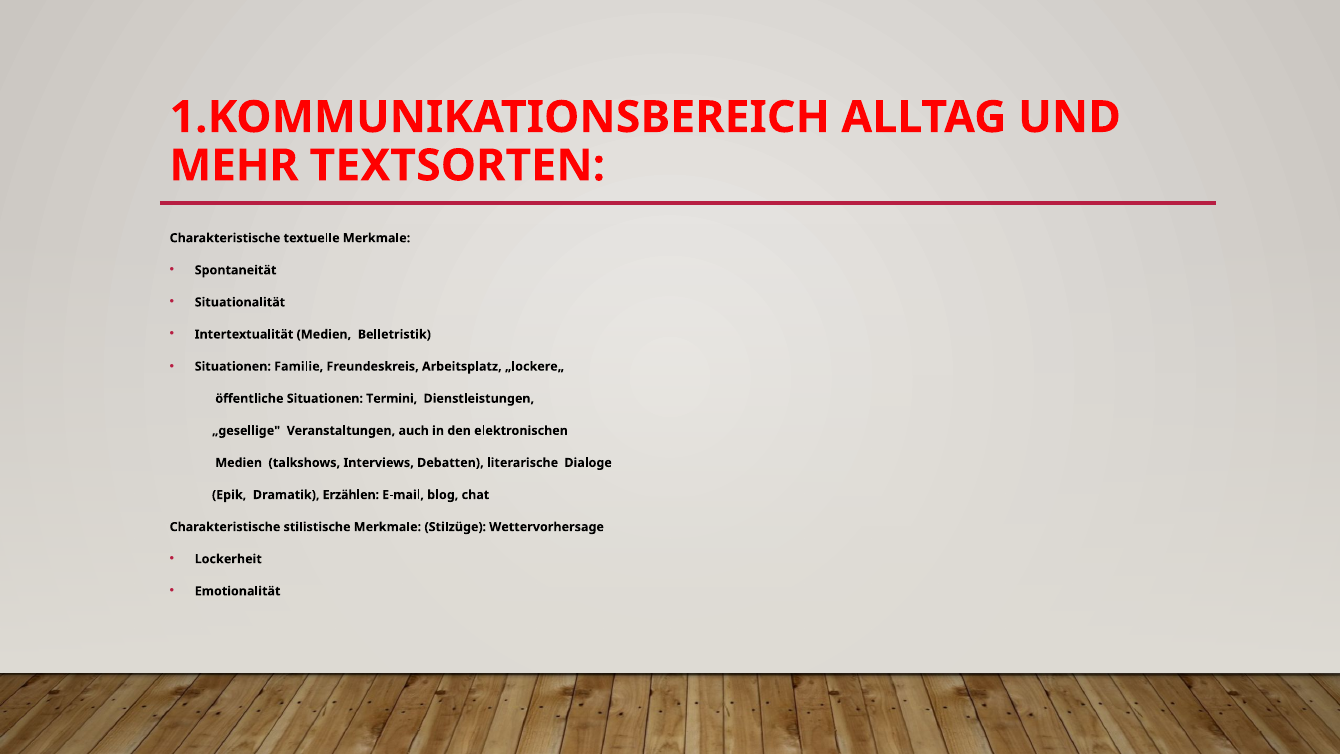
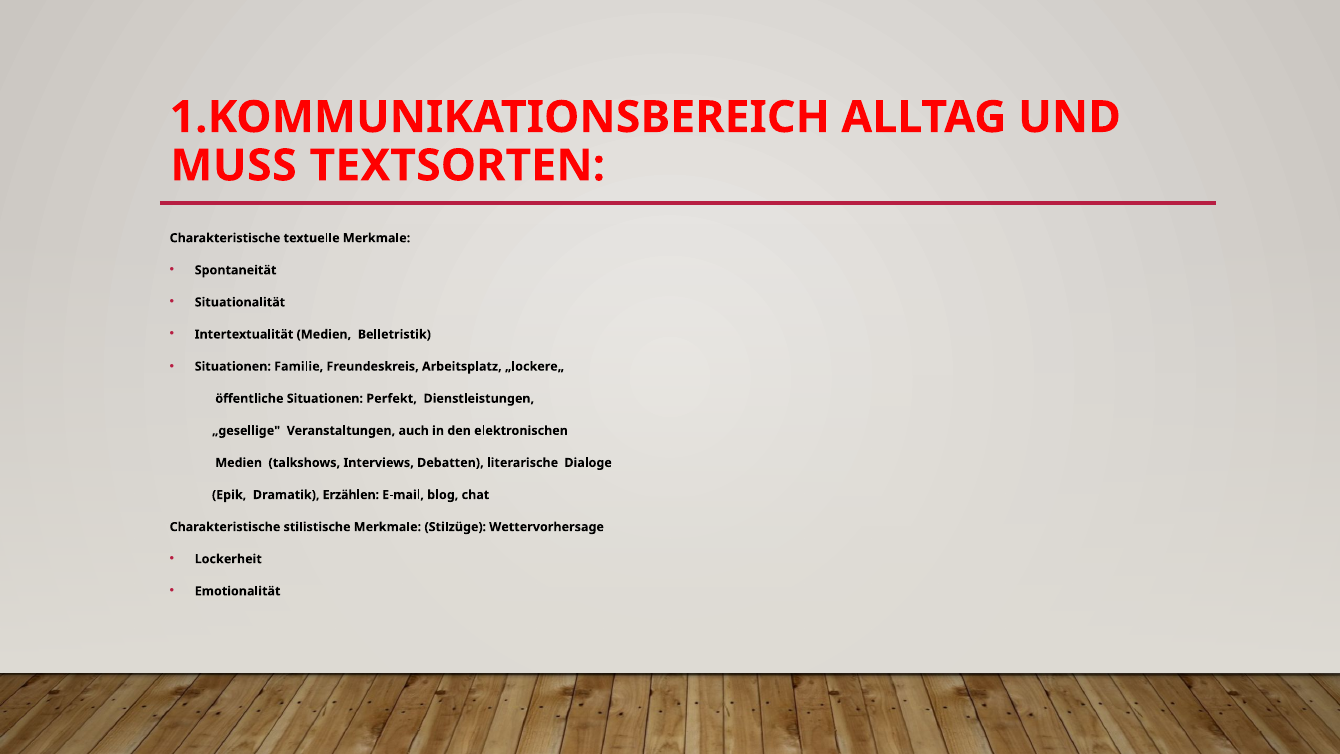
MEHR: MEHR -> MUSS (234, 166)
Termini: Termini -> Perfekt (392, 398)
